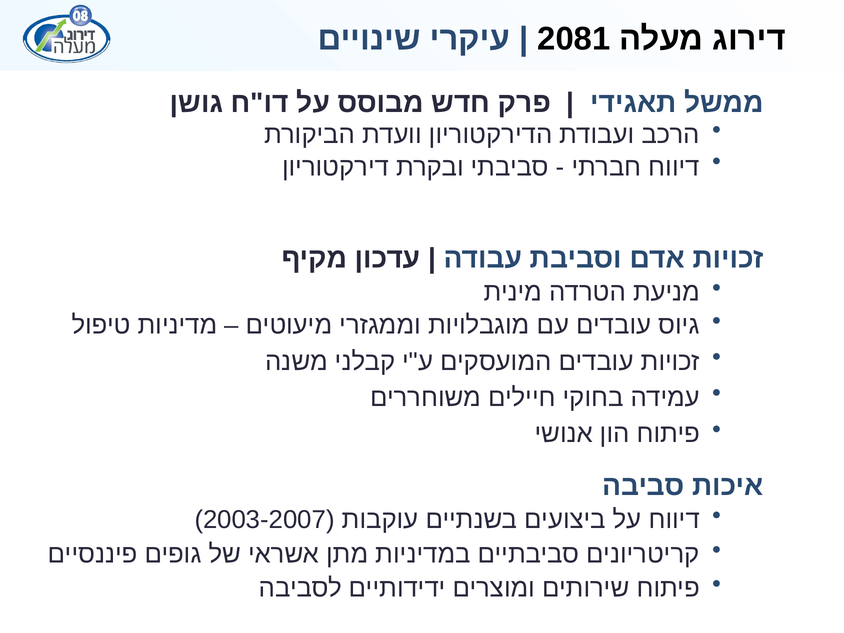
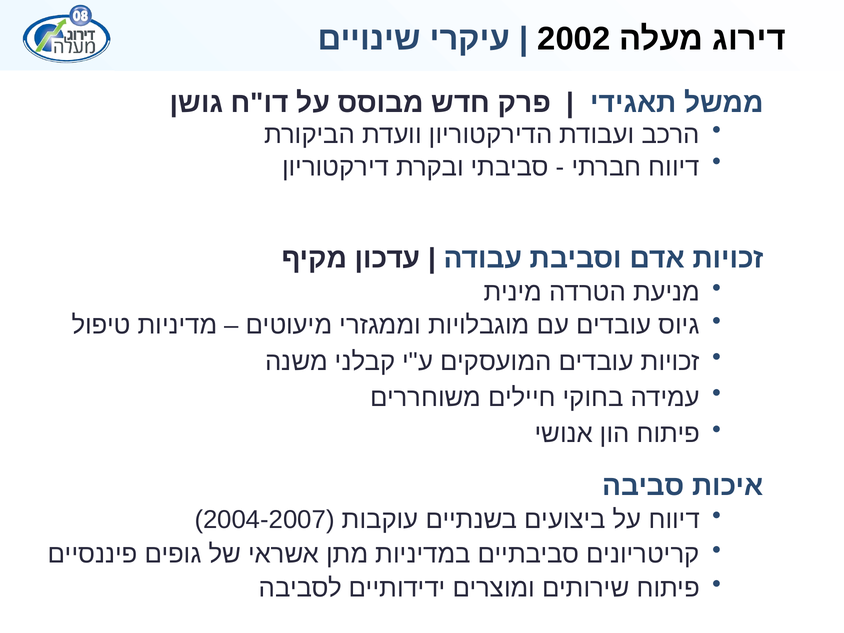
2081: 2081 -> 2002 (574, 39)
2003-2007: 2003-2007 -> 2004-2007 (265, 520)
